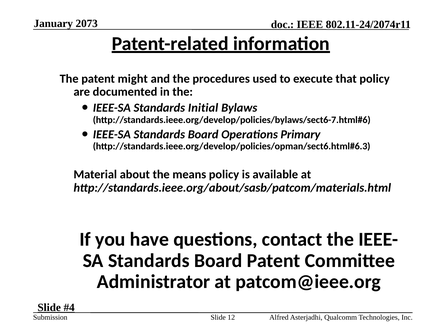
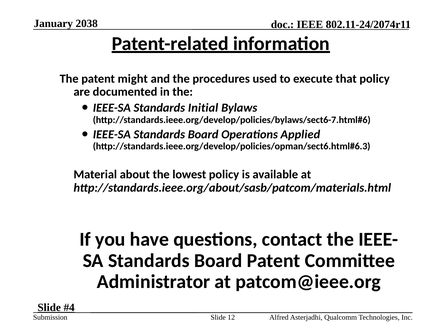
2073: 2073 -> 2038 (87, 23)
Primary: Primary -> Applied (300, 135)
means: means -> lowest (189, 175)
